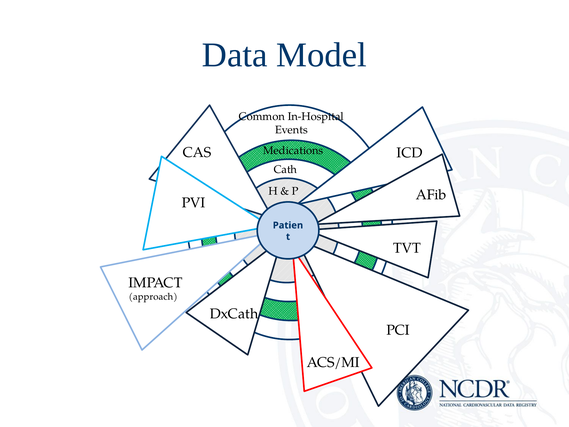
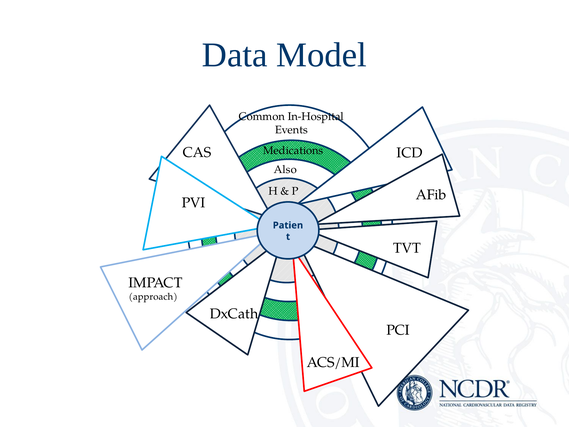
Cath: Cath -> Also (285, 169)
